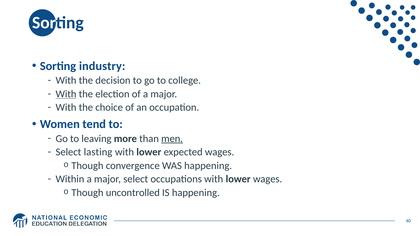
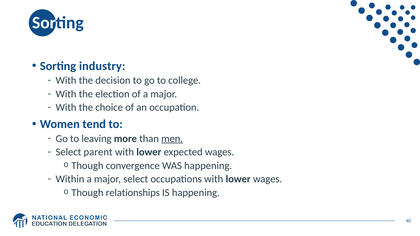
With underline: present -> none (66, 94)
lasting: lasting -> parent (98, 152)
uncontrolled: uncontrolled -> relationships (133, 193)
